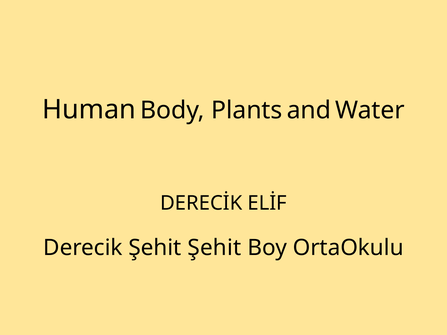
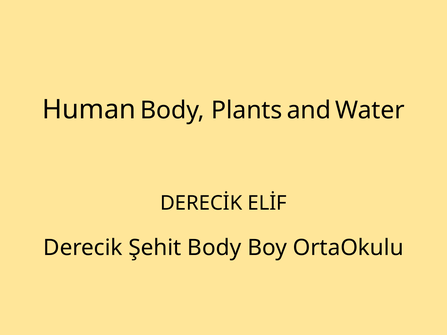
Şehit Şehit: Şehit -> Body (214, 248)
